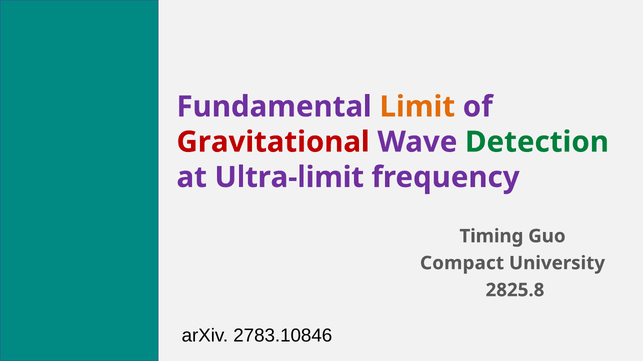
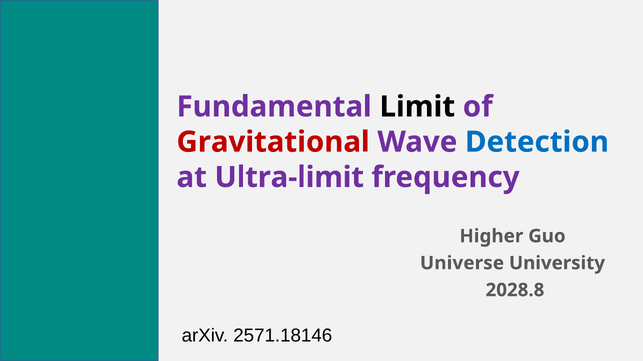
Limit colour: orange -> black (417, 107)
Detection colour: green -> blue (537, 142)
Timing: Timing -> Higher (491, 237)
Compact: Compact -> Universe (462, 264)
2825.8: 2825.8 -> 2028.8 (515, 291)
2783.10846: 2783.10846 -> 2571.18146 (283, 336)
